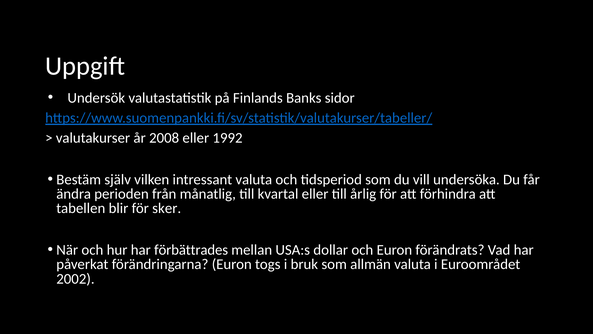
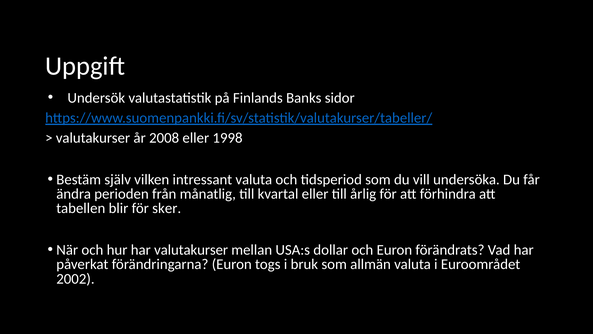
1992: 1992 -> 1998 (228, 138)
har förbättrades: förbättrades -> valutakurser (191, 250)
